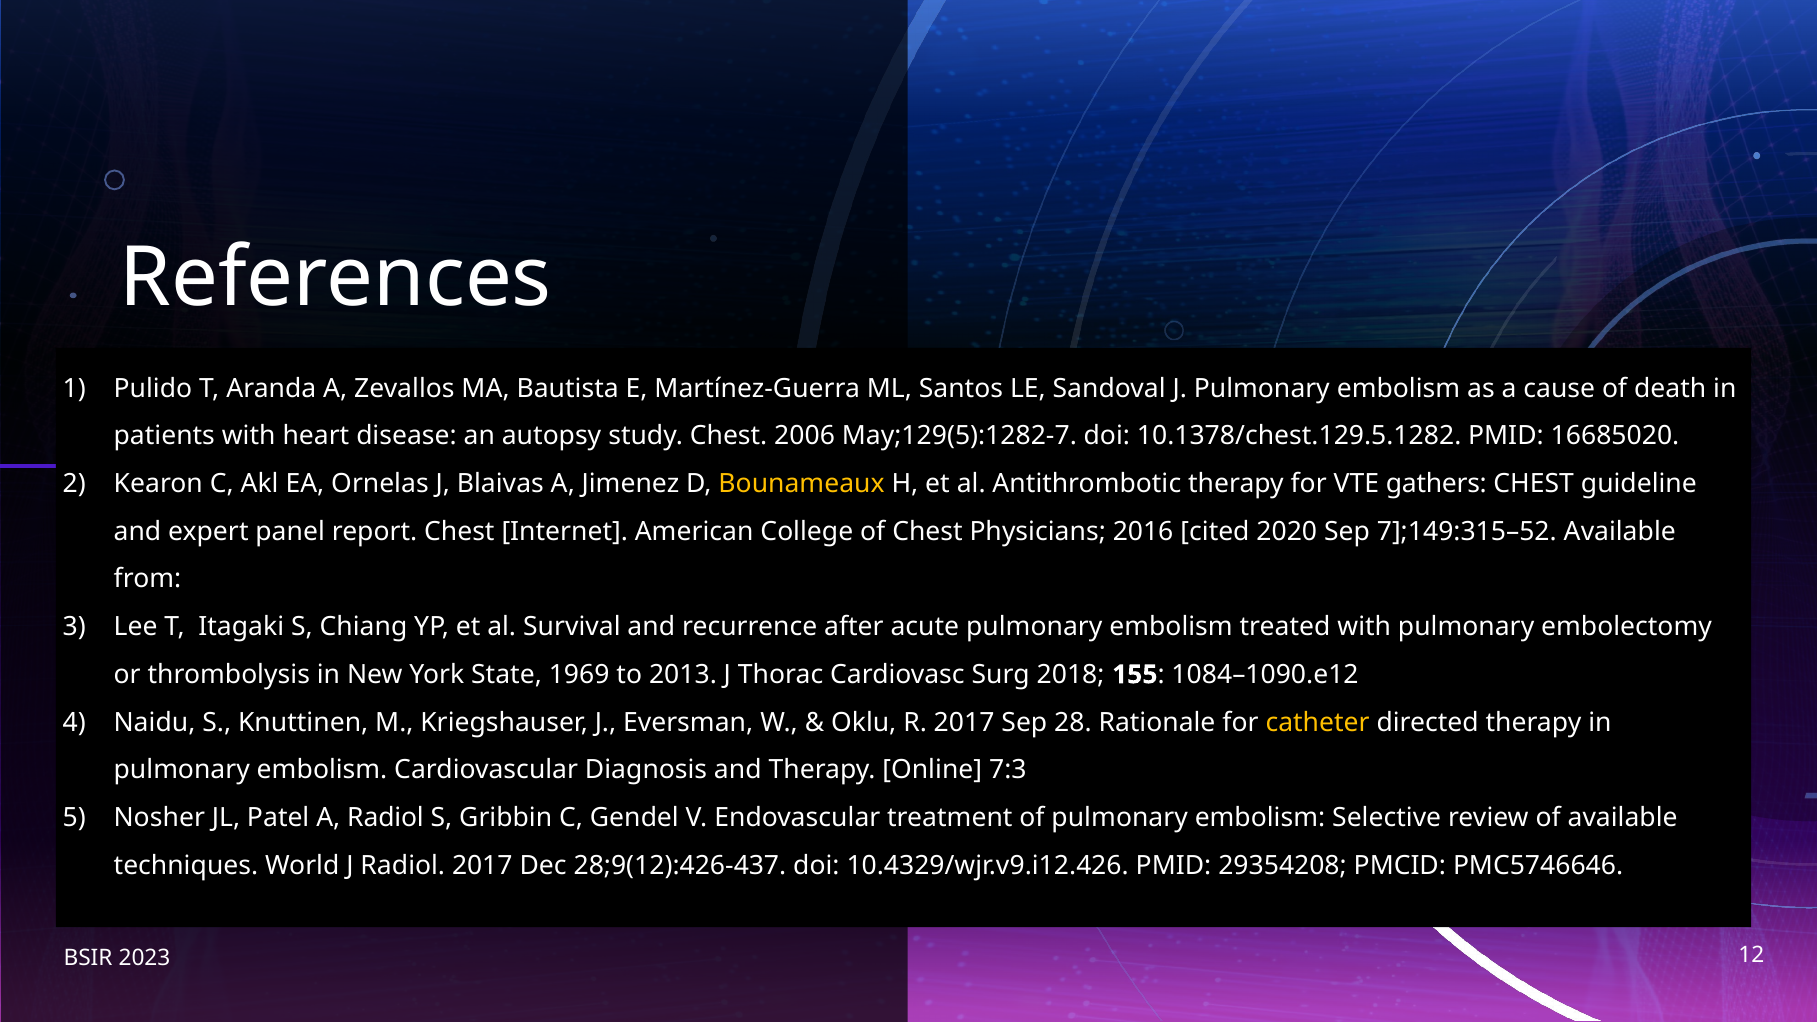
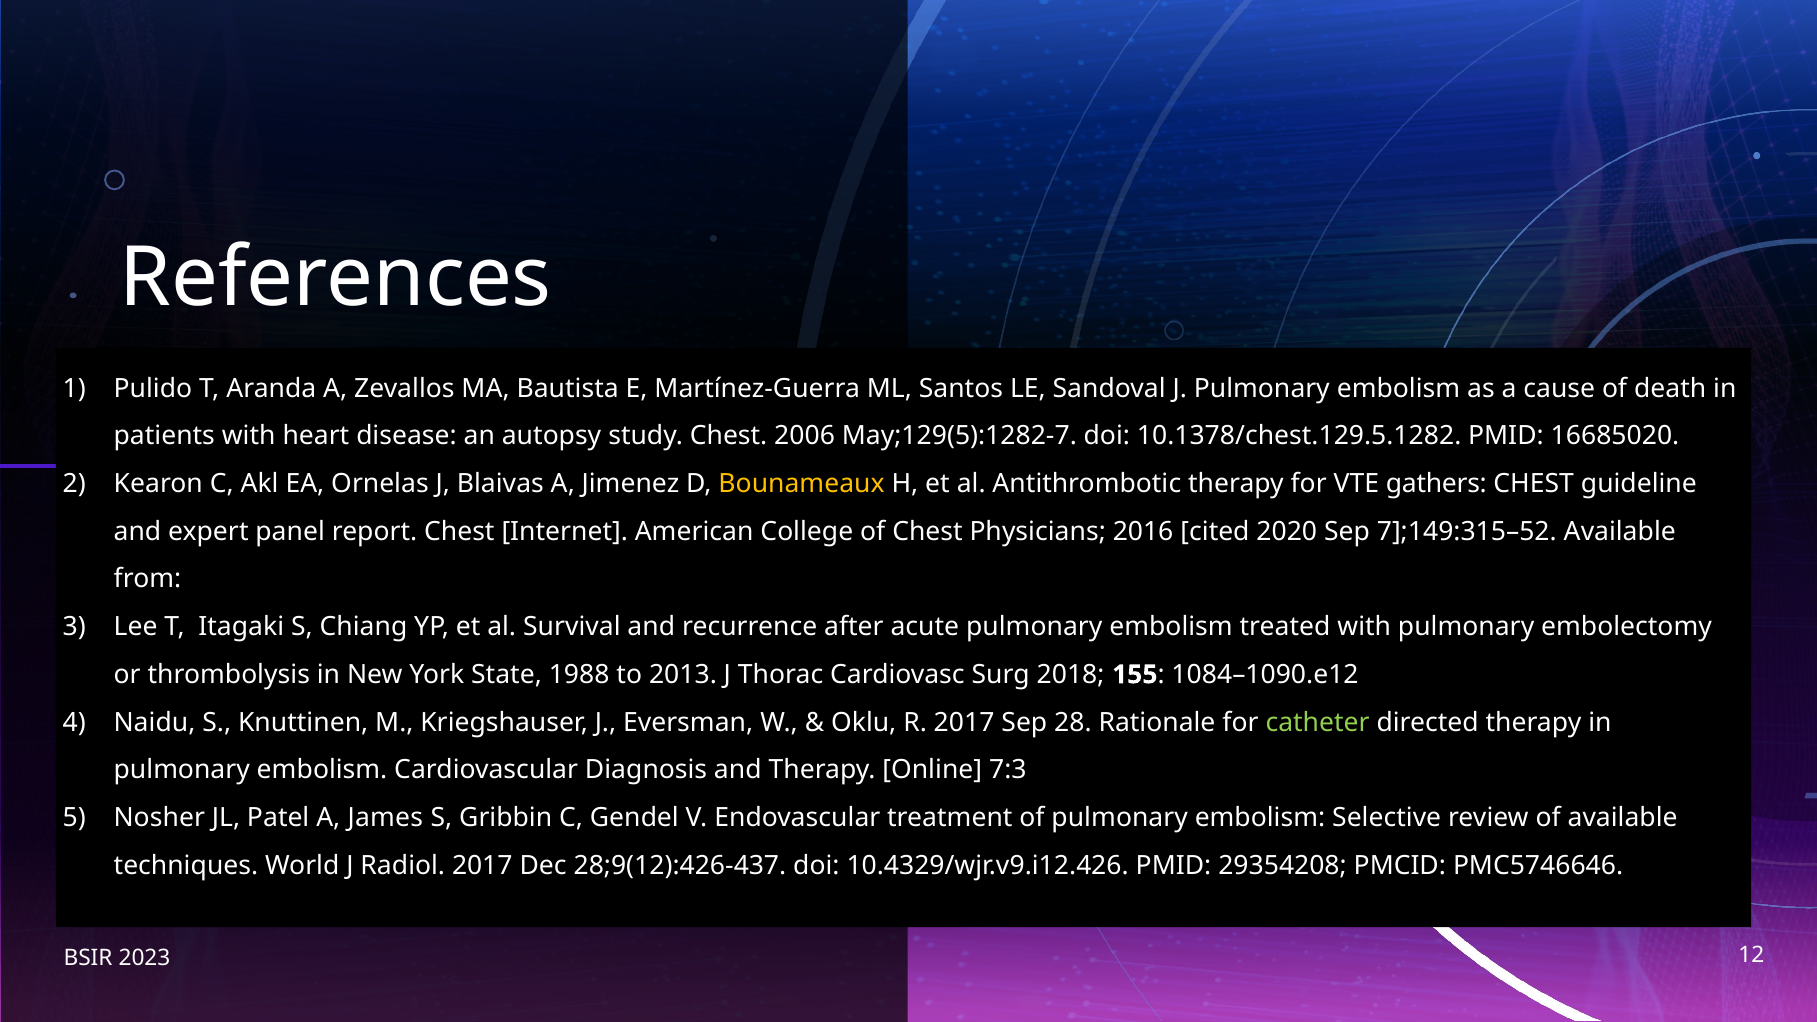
1969: 1969 -> 1988 (579, 675)
catheter colour: yellow -> light green (1318, 722)
A Radiol: Radiol -> James (385, 818)
